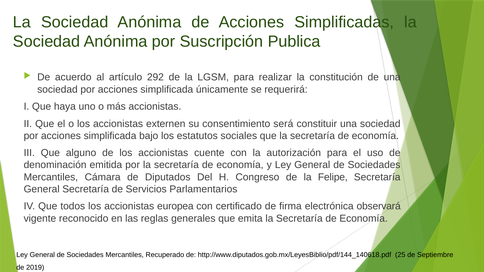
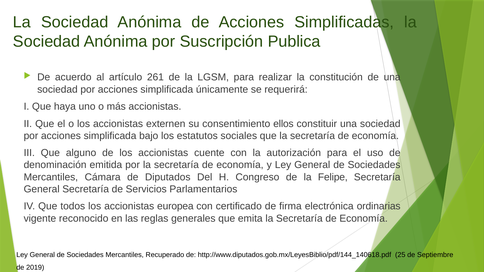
292: 292 -> 261 (155, 77)
será: será -> ellos (283, 124)
observará: observará -> ordinarias (379, 207)
